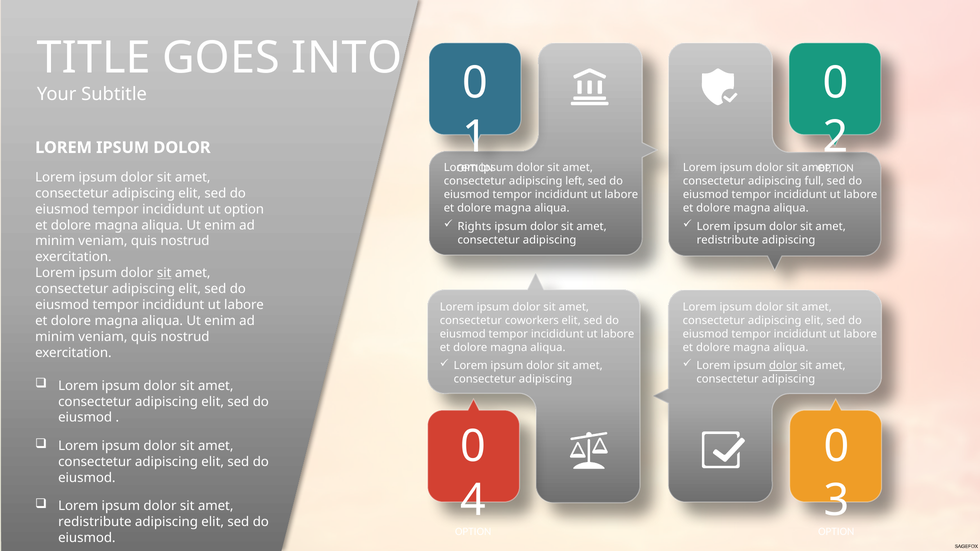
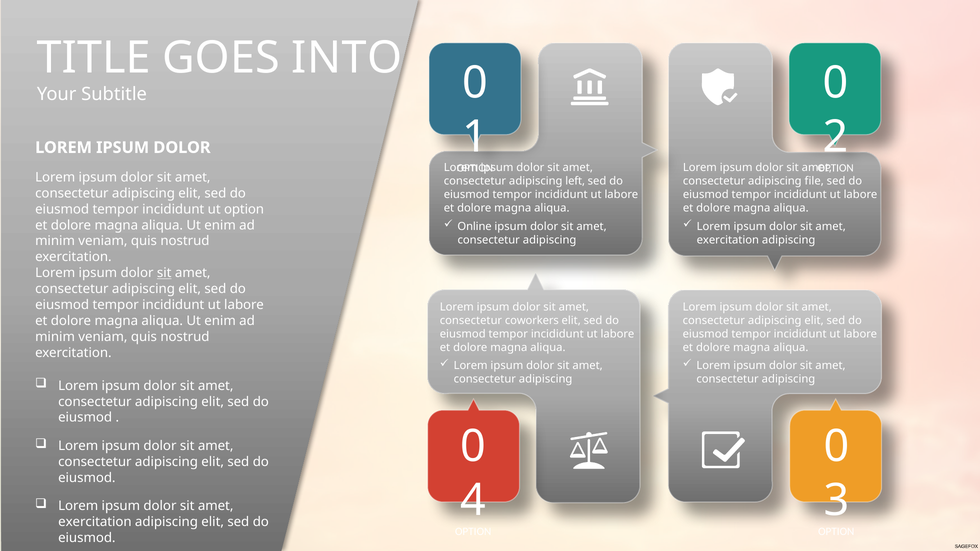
full: full -> file (814, 181)
Rights: Rights -> Online (475, 226)
redistribute: redistribute -> exercitation (728, 240)
dolor underline: present -> none (783, 366)
redistribute: redistribute -> exercitation (95, 522)
